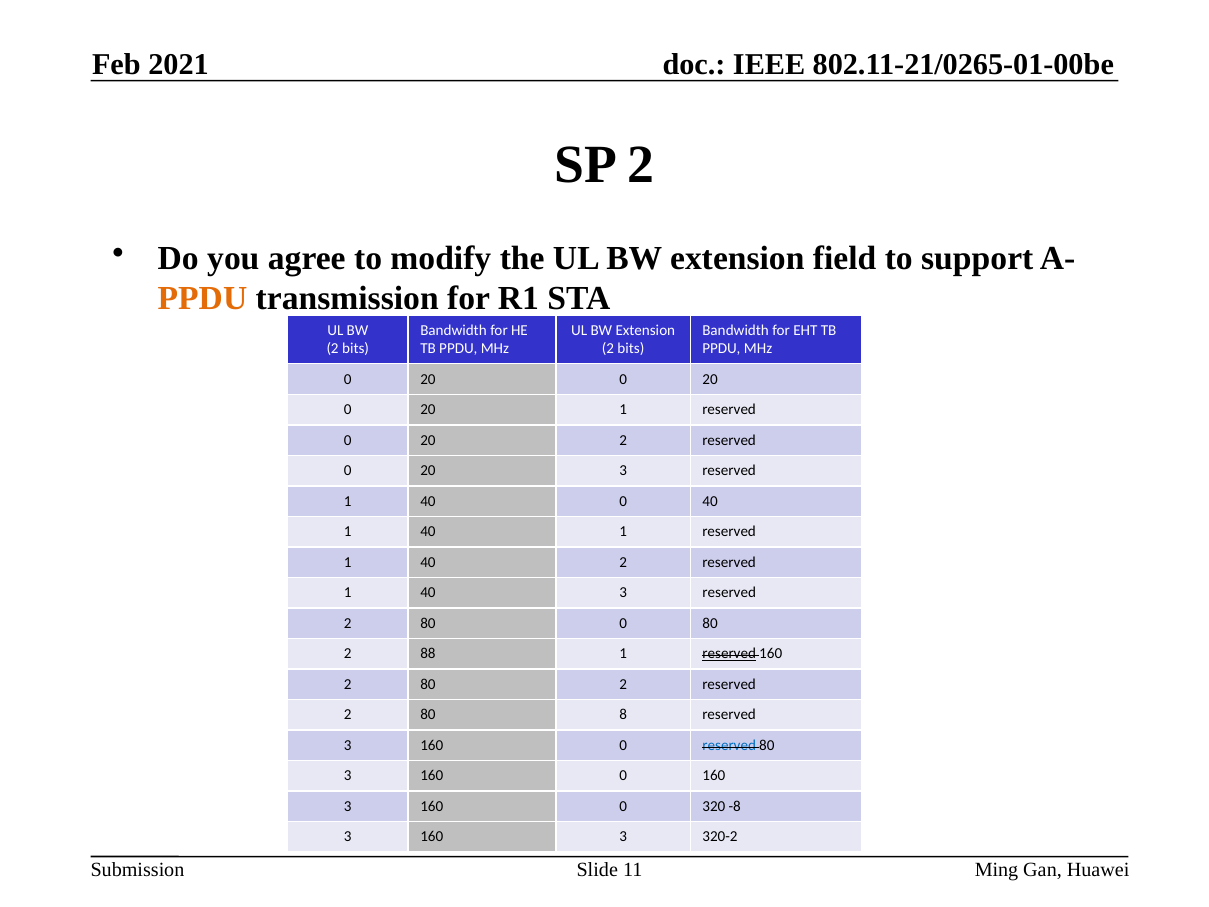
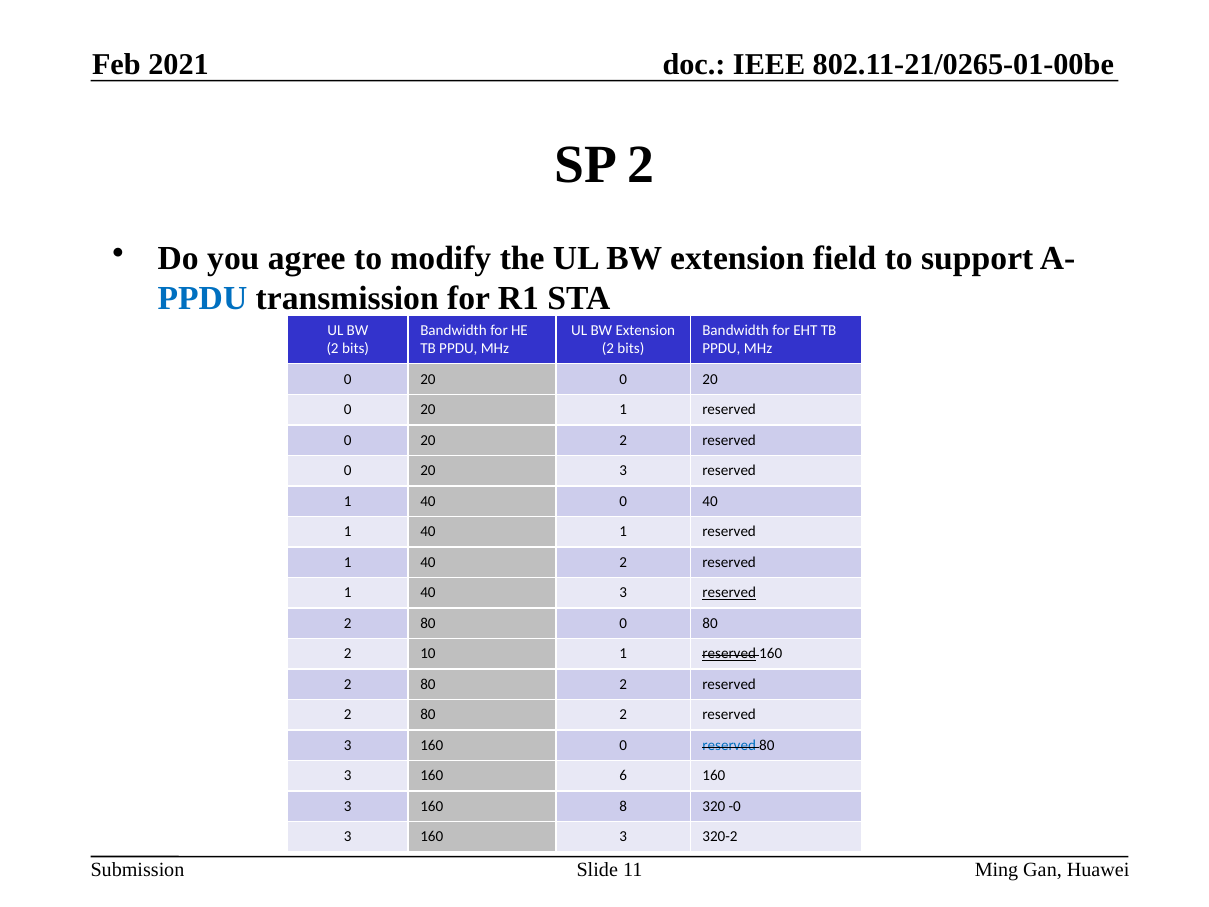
PPDU colour: orange -> blue (203, 299)
reserved underline: none -> present (729, 593)
88: 88 -> 10 (428, 654)
8: 8 -> 2 (623, 715)
0: 0 -> 6 (623, 776)
0: 0 -> 8 (623, 806)
-8: -8 -> -0 (735, 806)
